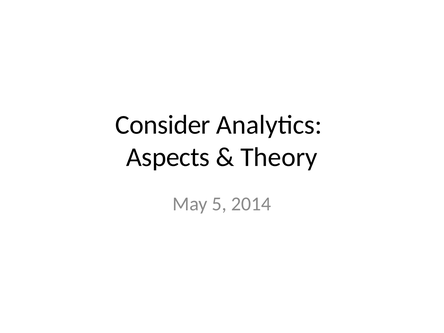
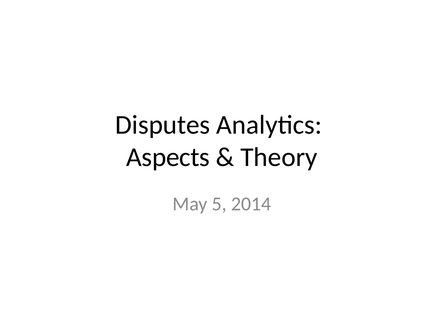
Consider: Consider -> Disputes (163, 125)
